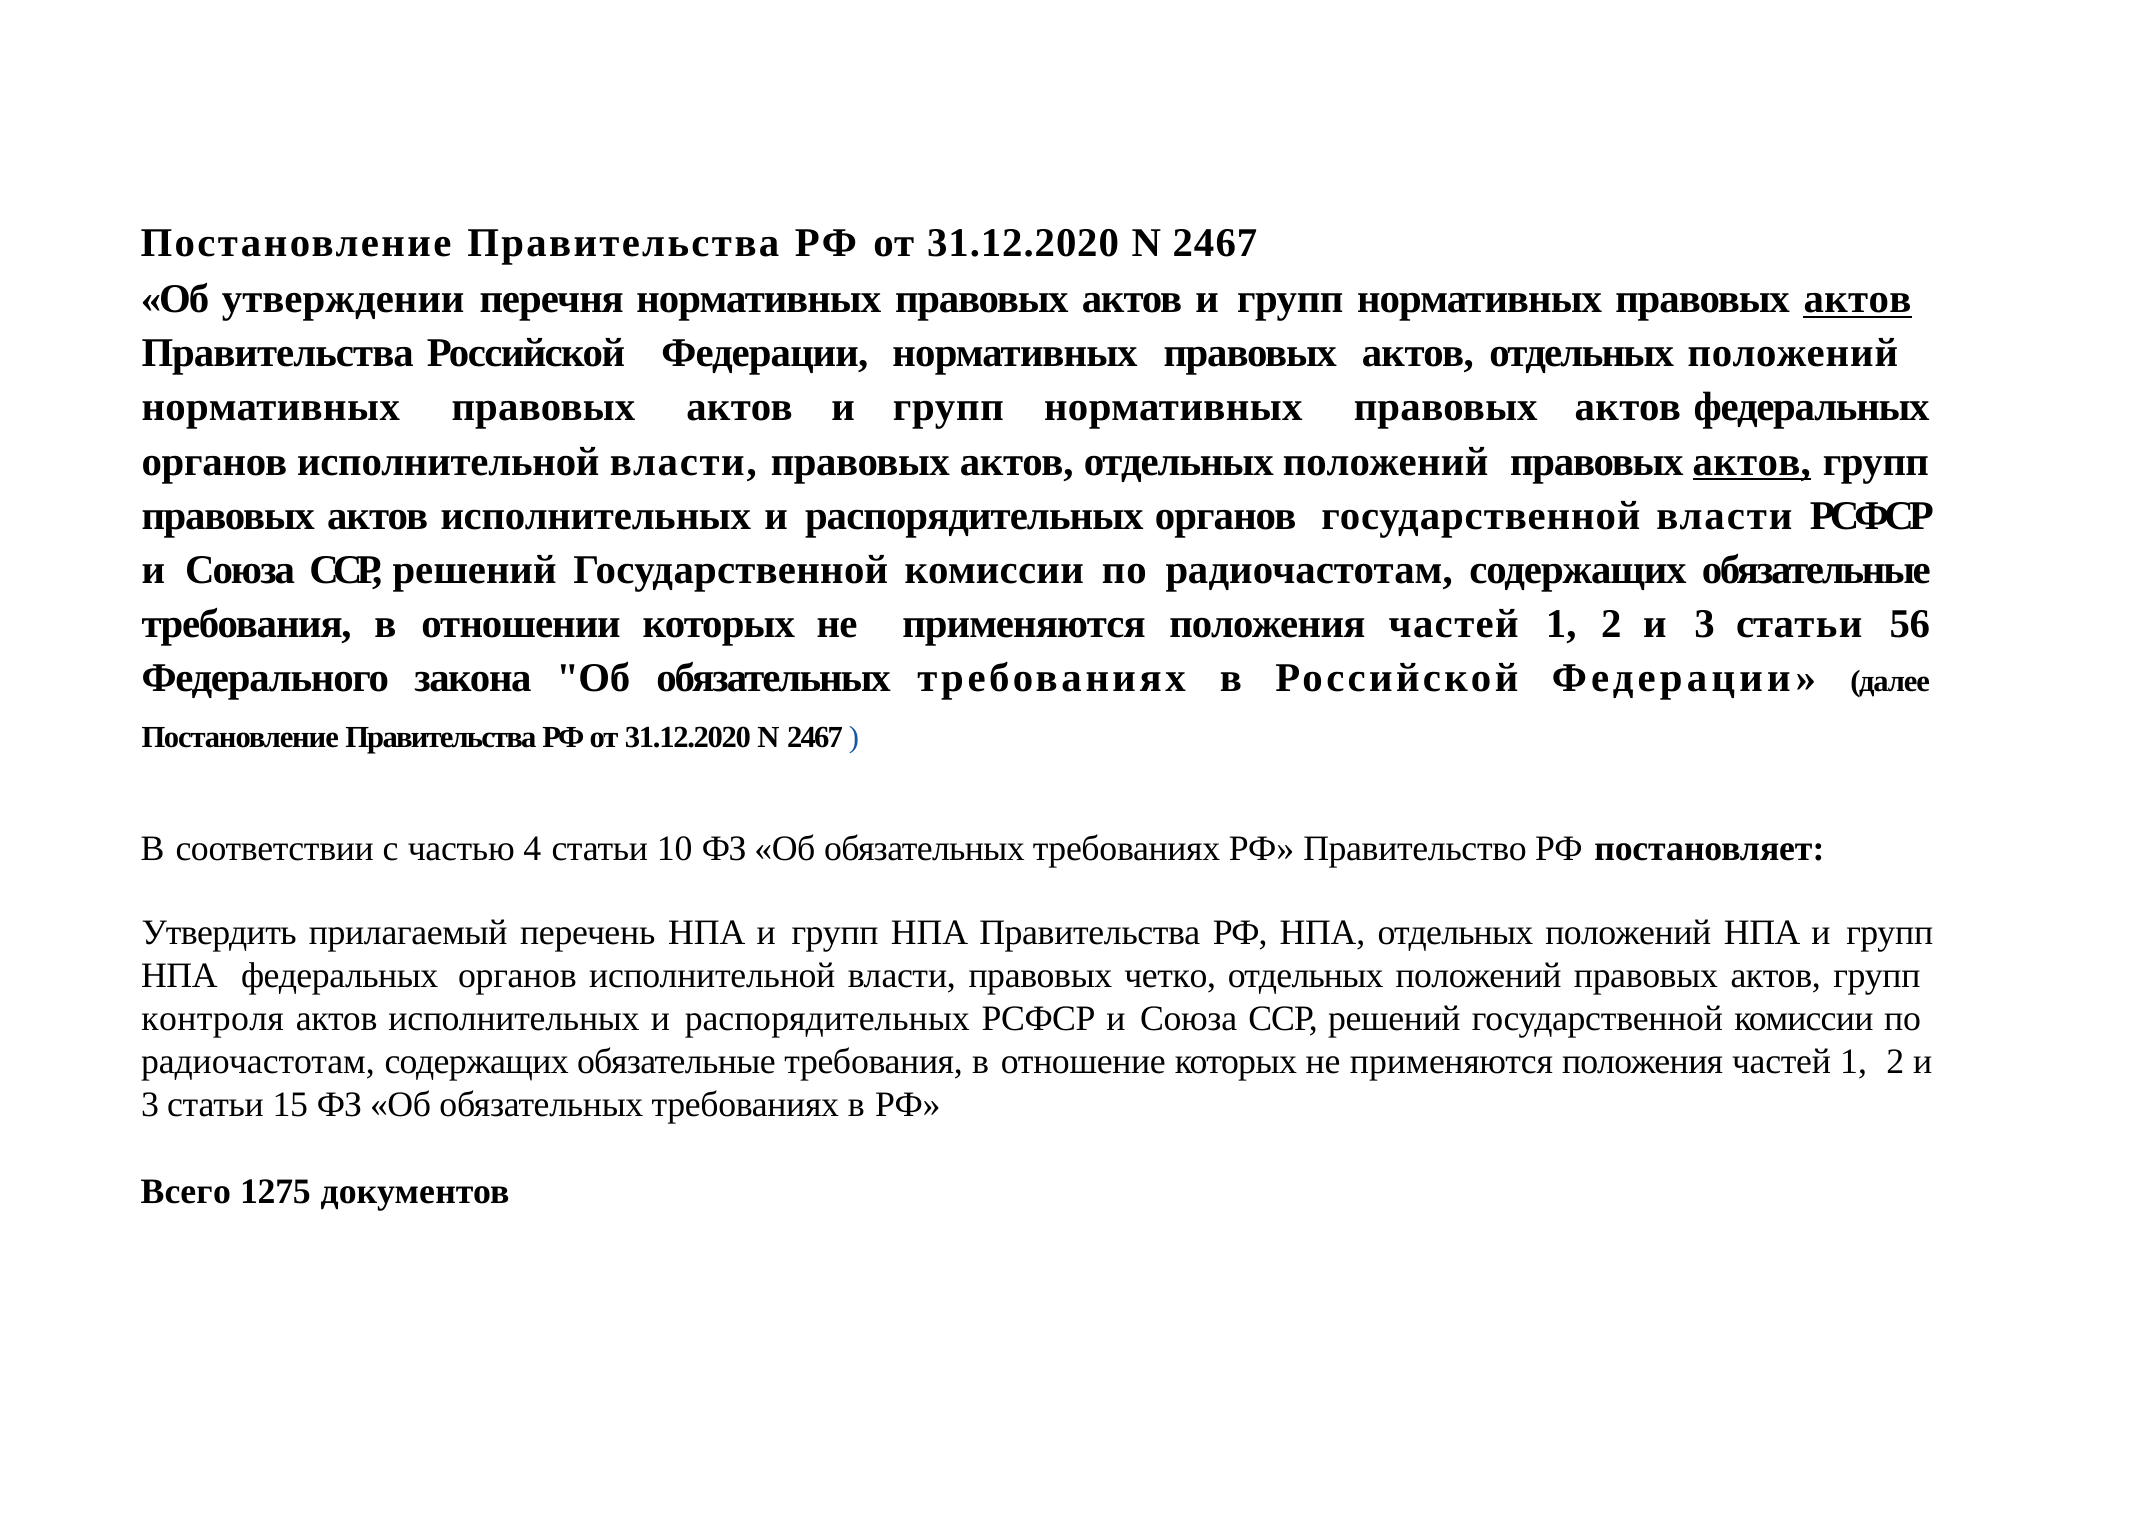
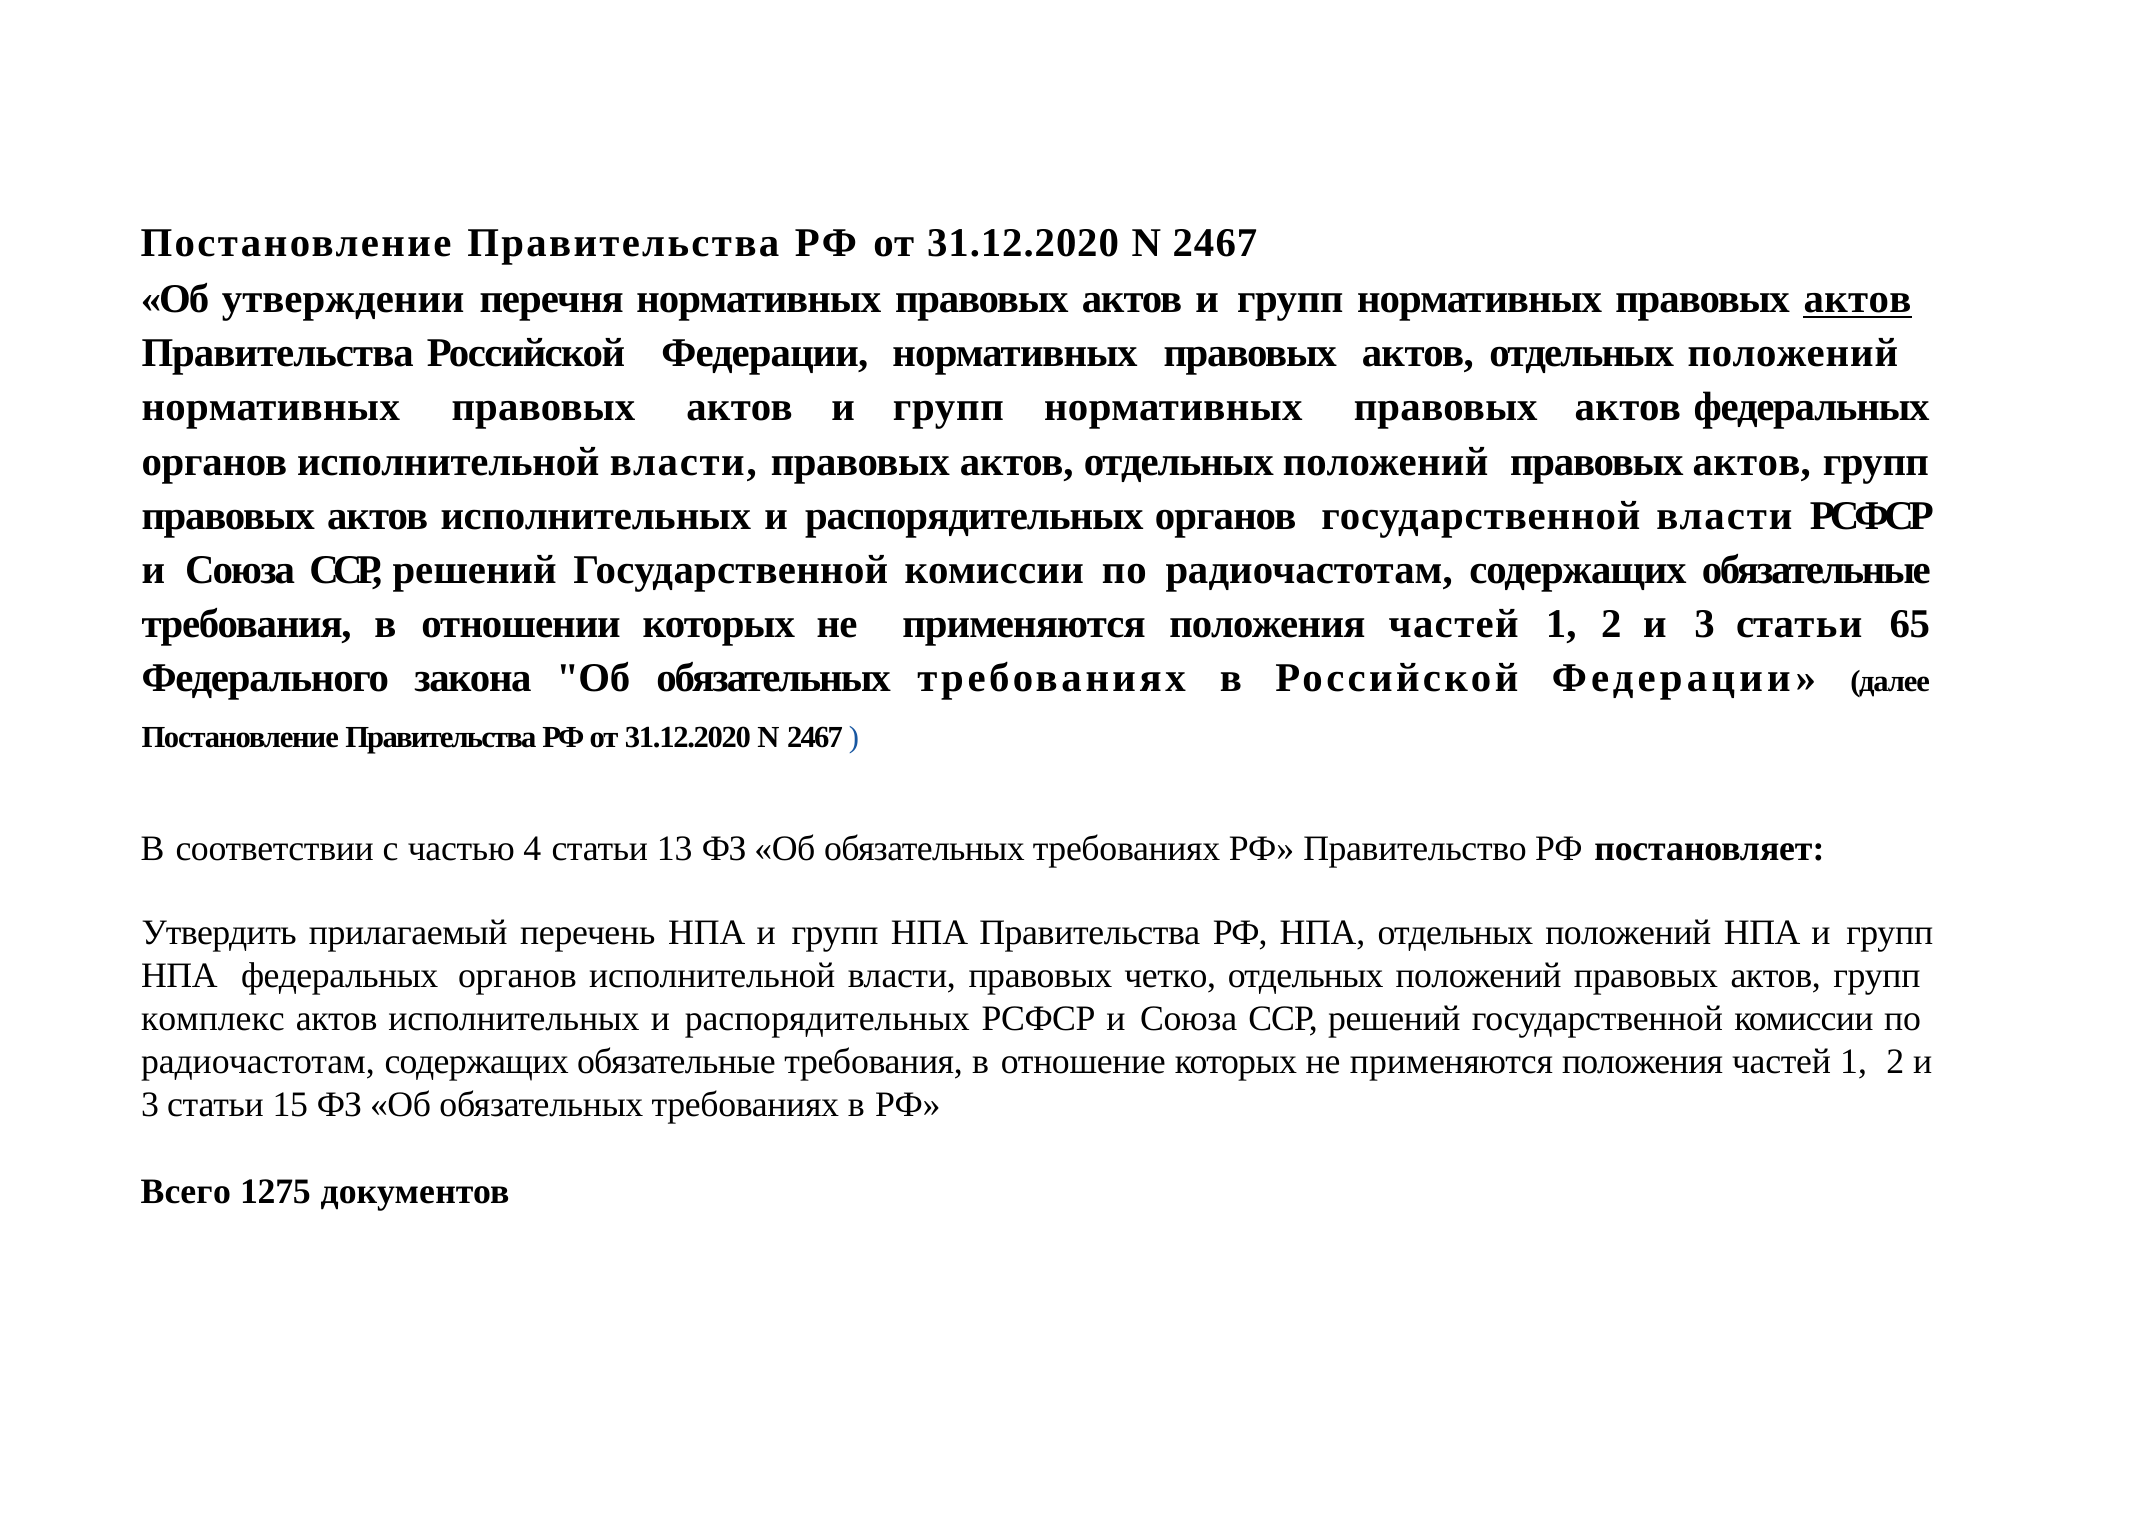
aктoв underline: present -> none (1752, 461)
56: 56 -> 65 (1910, 624)
10: 10 -> 13 (675, 848)
контроля: контроля -> комплекс (213, 1018)
